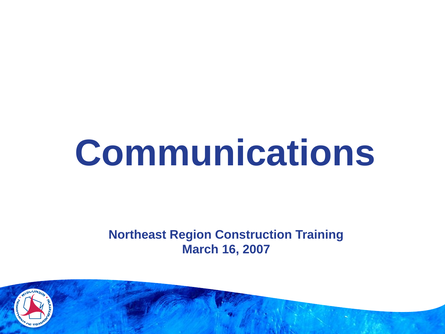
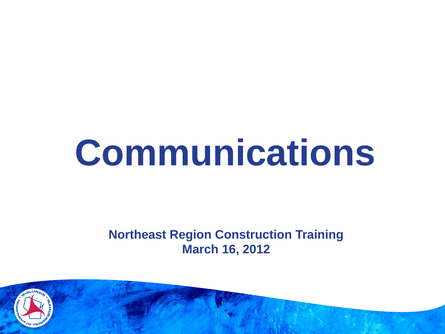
2007: 2007 -> 2012 (256, 249)
